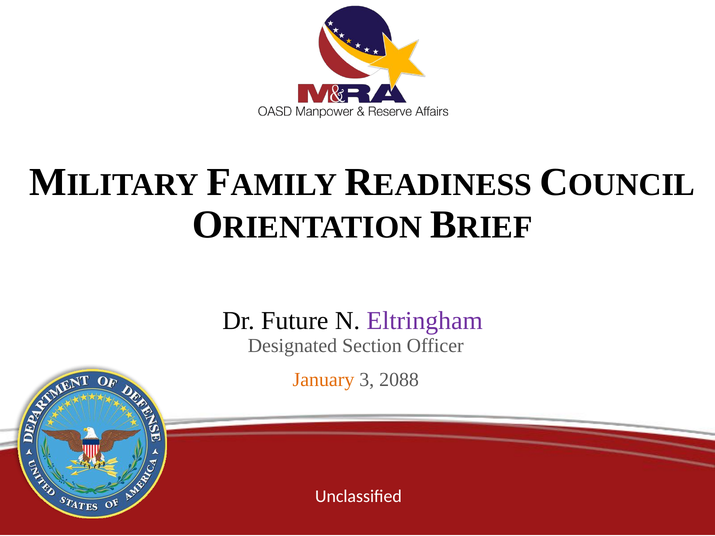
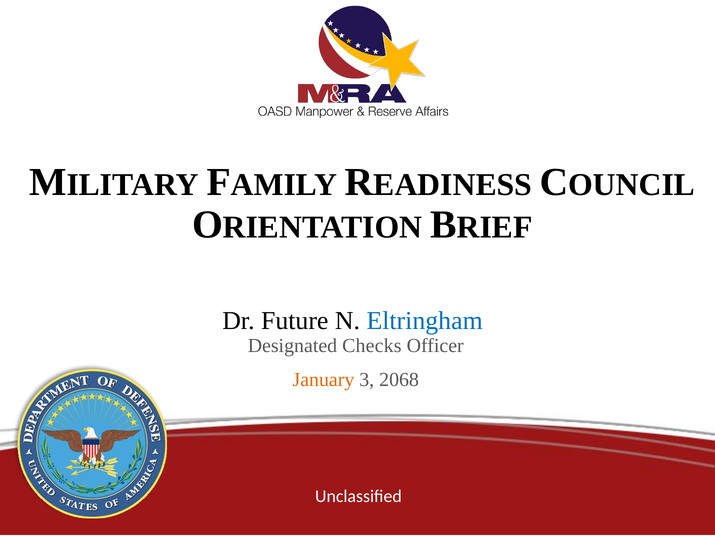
Eltringham colour: purple -> blue (425, 321)
Section: Section -> Checks (372, 346)
2088: 2088 -> 2068 (399, 380)
